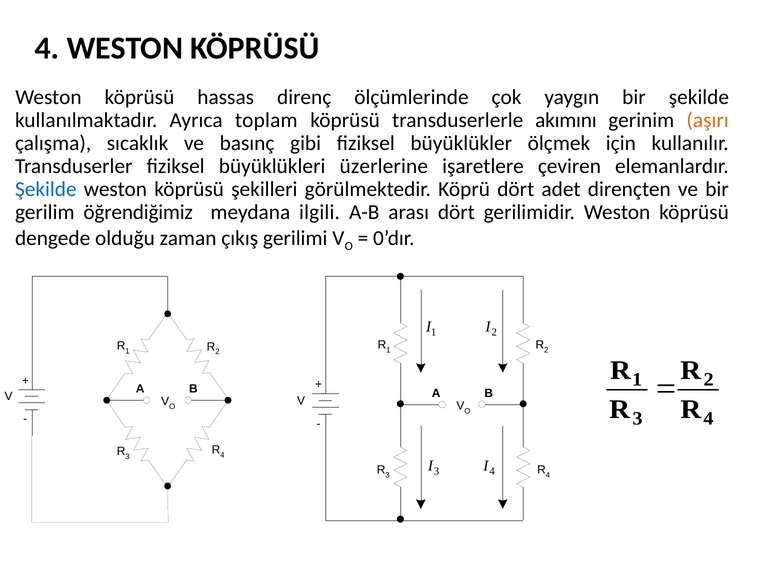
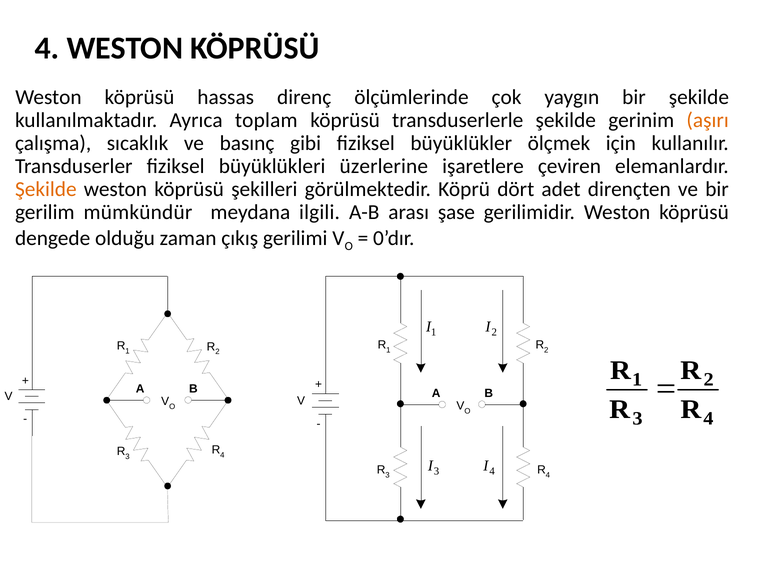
transduserlerle akımını: akımını -> şekilde (566, 121)
Şekilde colour: blue -> orange (46, 190)
öğrendiğimiz: öğrendiğimiz -> mümkündür (138, 213)
arası dört: dört -> şase (456, 213)
